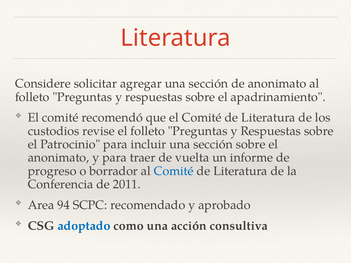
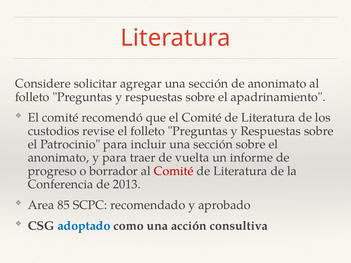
Comité colour: blue -> red (174, 171)
2011: 2011 -> 2013 (127, 184)
94: 94 -> 85 (64, 205)
